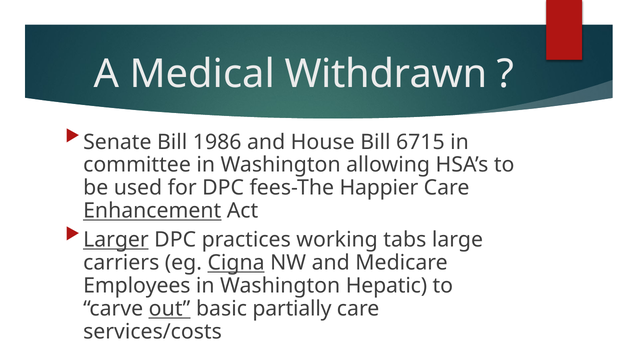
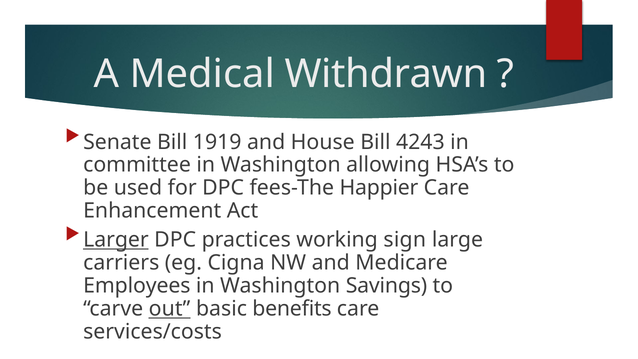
1986: 1986 -> 1919 (217, 142)
6715: 6715 -> 4243 (420, 142)
Enhancement underline: present -> none (152, 211)
tabs: tabs -> sign (405, 240)
Cigna underline: present -> none (236, 263)
Hepatic: Hepatic -> Savings (386, 286)
partially: partially -> benefits (292, 309)
